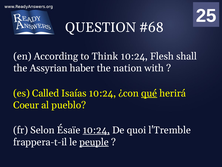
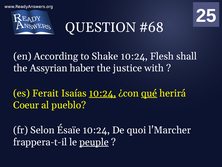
Think: Think -> Shake (105, 56)
nation: nation -> justice (128, 68)
Called: Called -> Ferait (45, 93)
10:24 underline: none -> present (102, 93)
10:24 underline: present -> none (96, 130)
l'Tremble: l'Tremble -> l'Marcher (170, 130)
